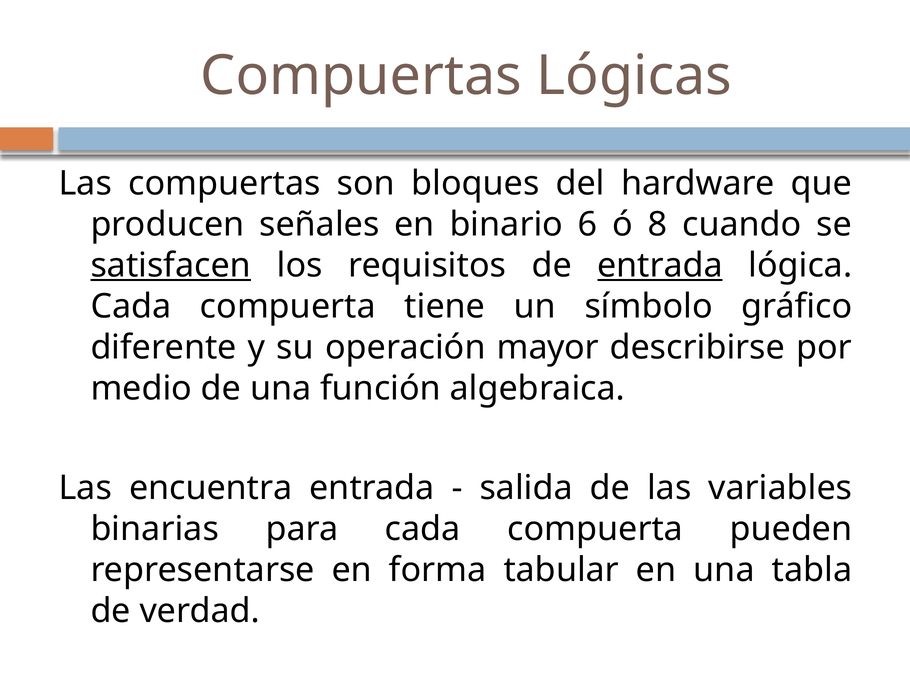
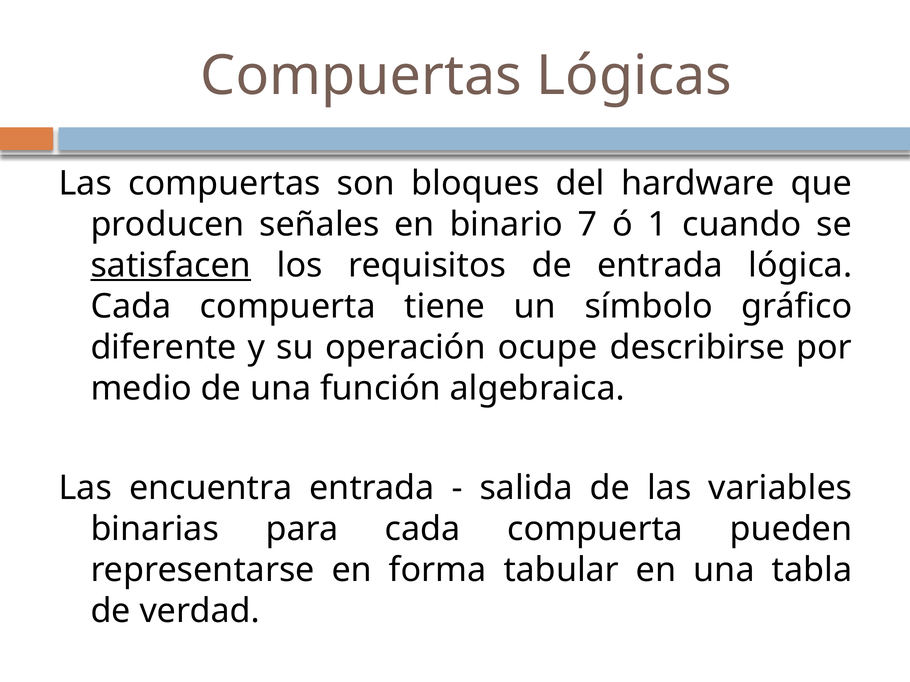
6: 6 -> 7 (588, 225)
8: 8 -> 1 (658, 225)
entrada underline: present -> none (660, 266)
mayor: mayor -> ocupe (548, 348)
